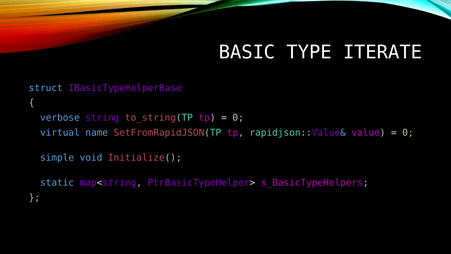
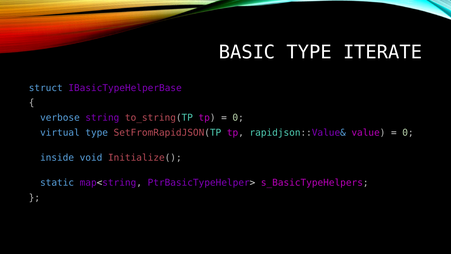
virtual name: name -> type (97, 132)
simple: simple -> inside (57, 158)
